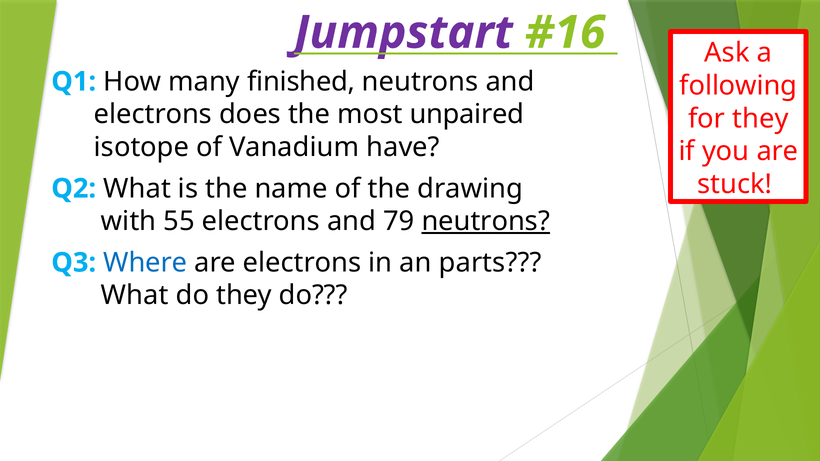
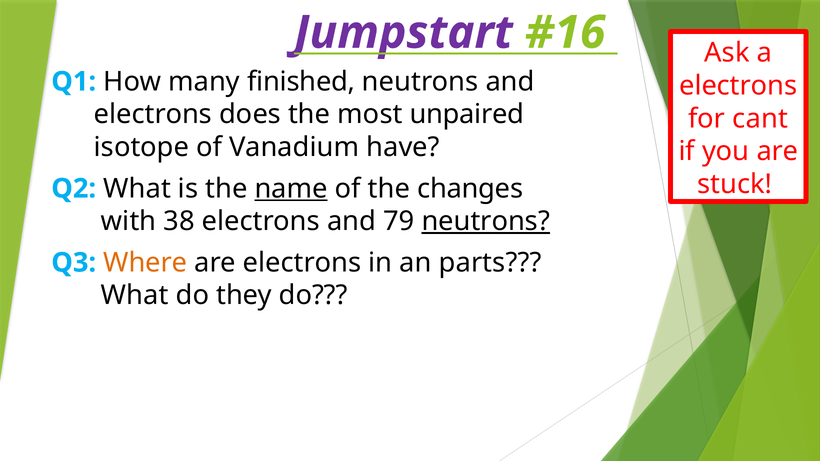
following: following -> electrons (738, 86)
for they: they -> cant (760, 119)
name underline: none -> present (291, 189)
drawing: drawing -> changes (470, 189)
55: 55 -> 38 (179, 221)
Where colour: blue -> orange (145, 263)
